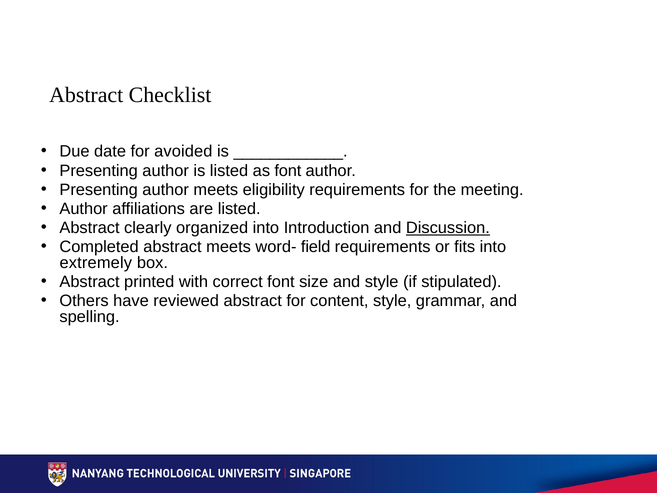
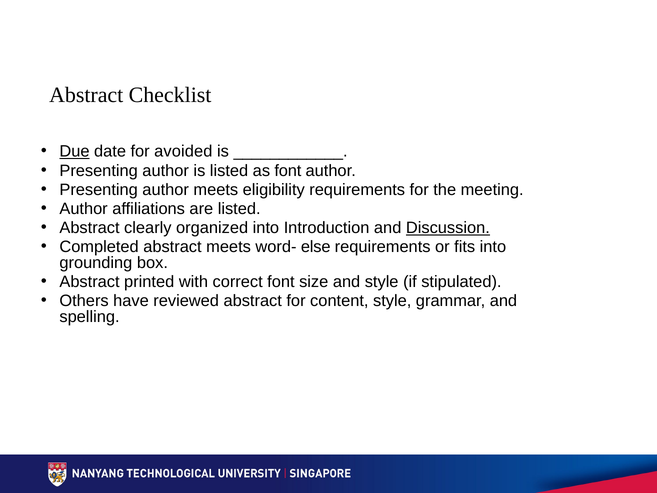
Due underline: none -> present (74, 151)
field: field -> else (316, 247)
extremely: extremely -> grounding (96, 263)
